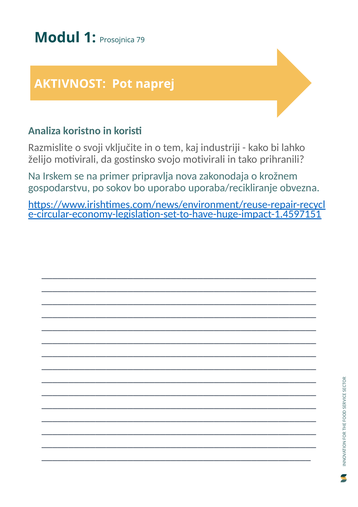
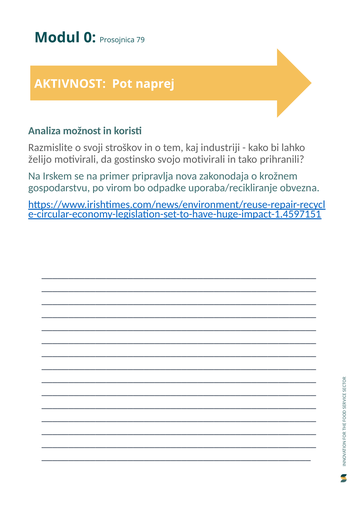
1: 1 -> 0 (90, 38)
koristno: koristno -> možnost (82, 131)
vključite: vključite -> stroškov (124, 147)
sokov: sokov -> virom (119, 187)
uporabo: uporabo -> odpadke (167, 187)
